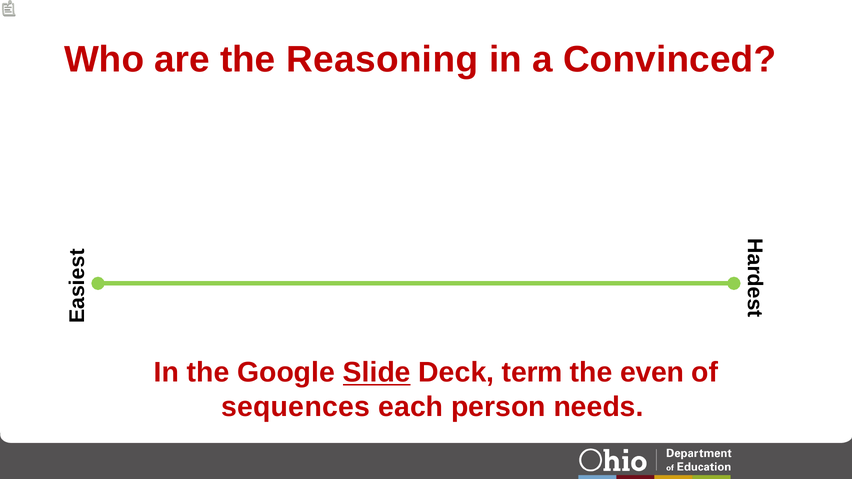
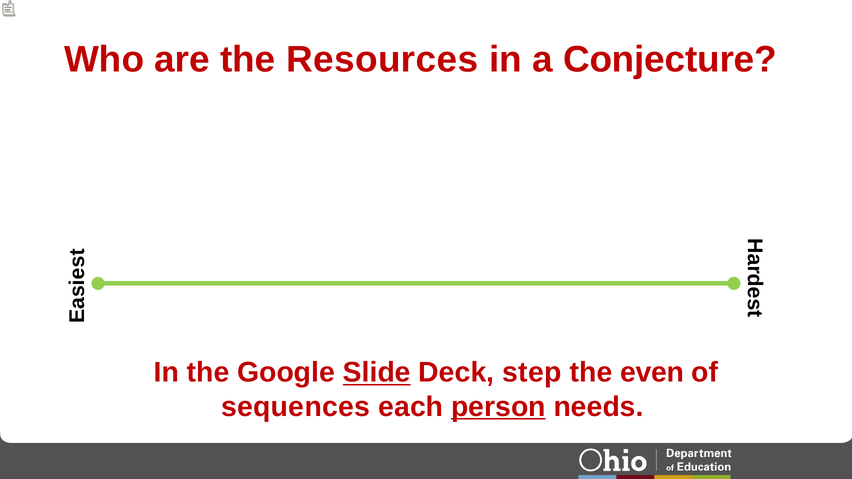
Reasoning: Reasoning -> Resources (382, 59)
Convinced: Convinced -> Conjecture (670, 59)
term: term -> step (532, 373)
person underline: none -> present (498, 407)
